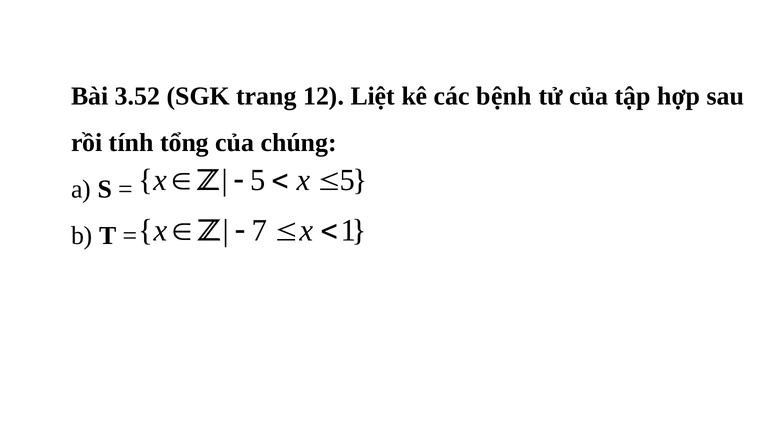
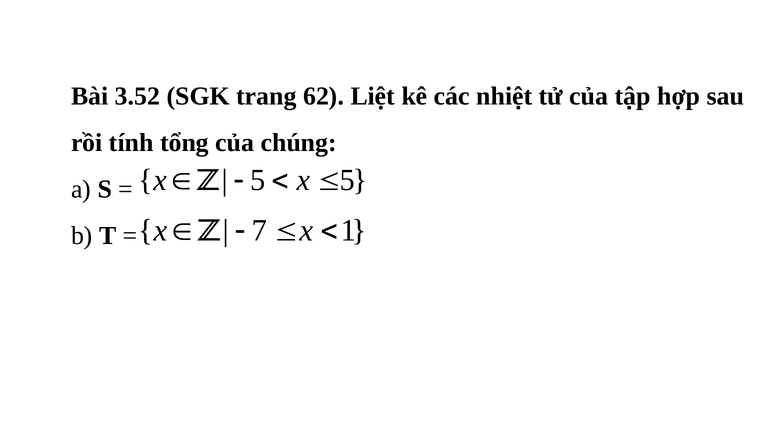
12: 12 -> 62 (324, 96)
bệnh: bệnh -> nhiệt (504, 96)
